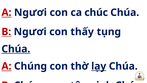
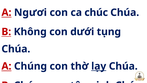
B Ngươi: Ngươi -> Không (30, 32)
thấy: thấy -> dưới (82, 32)
Chúa underline: present -> none (16, 49)
